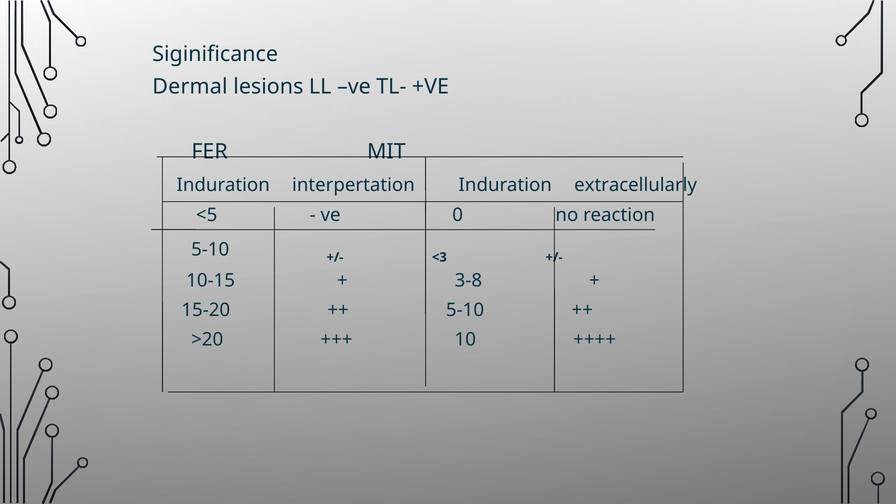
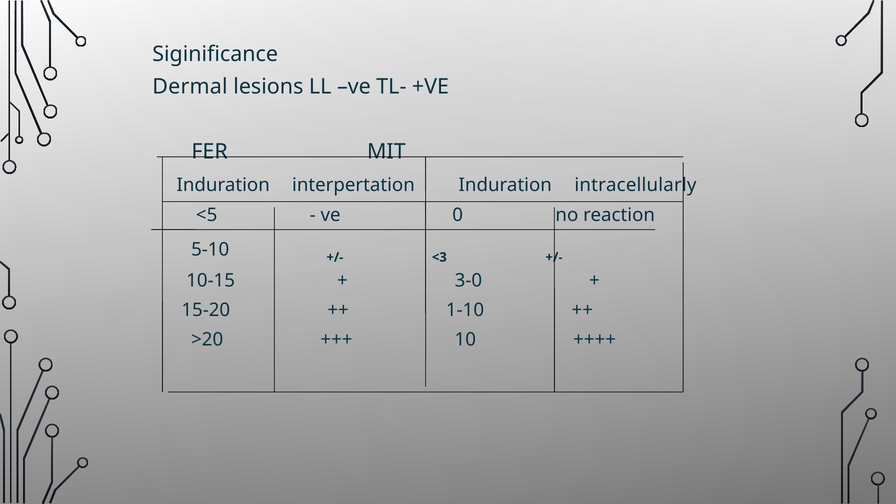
extracellularly: extracellularly -> intracellularly (635, 185)
3-8: 3-8 -> 3-0 (468, 281)
5-10: 5-10 -> 1-10 (465, 310)
